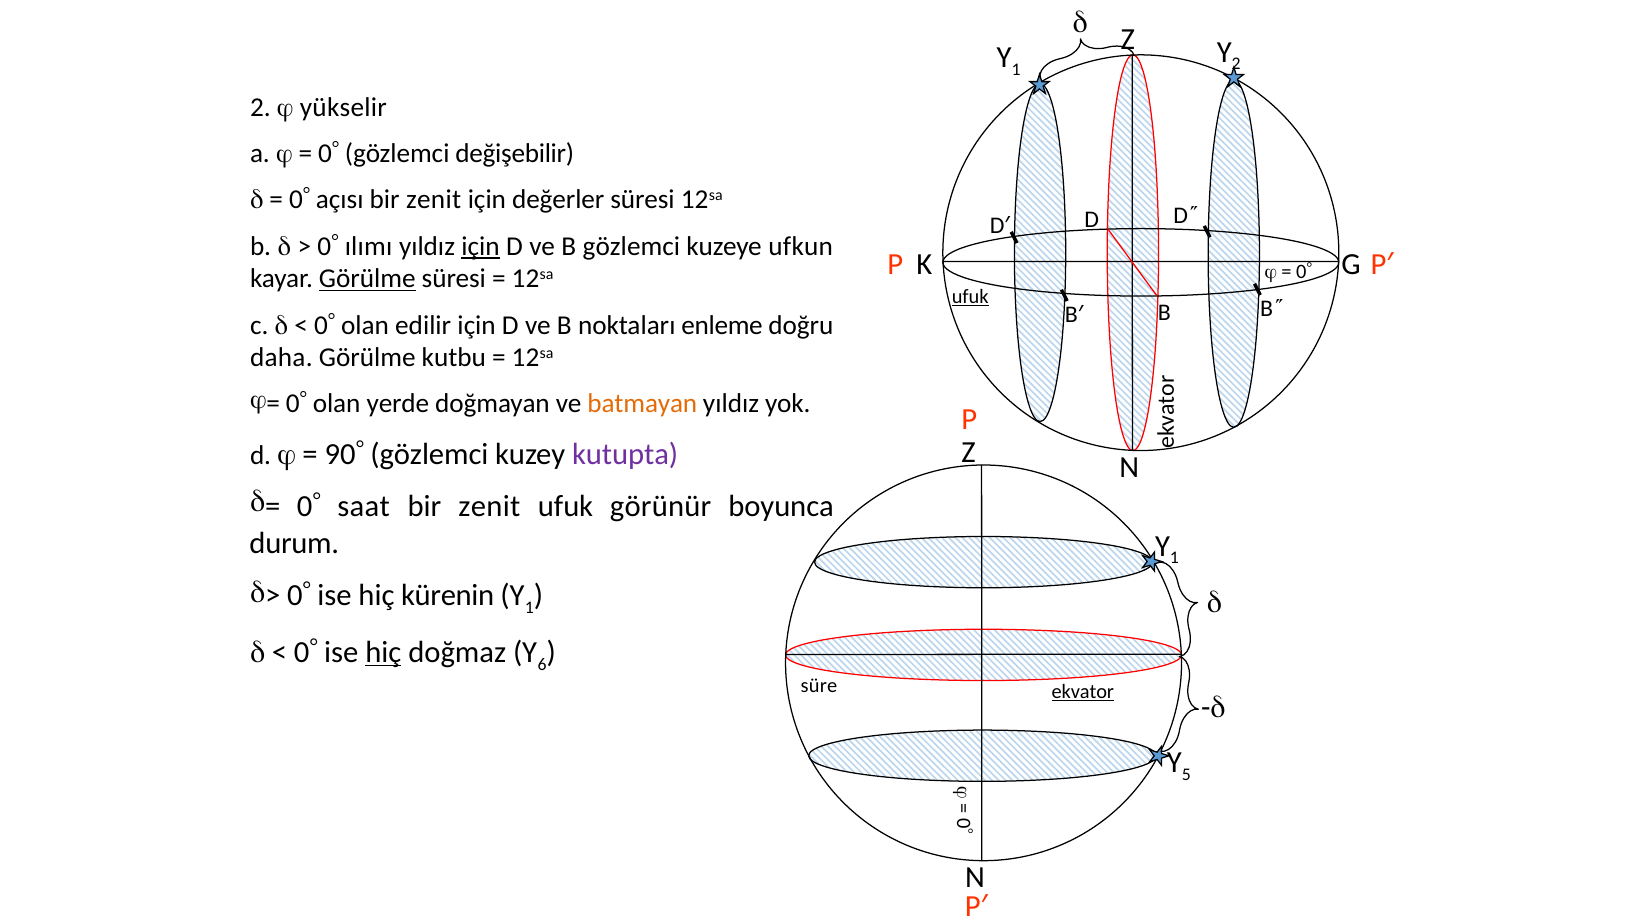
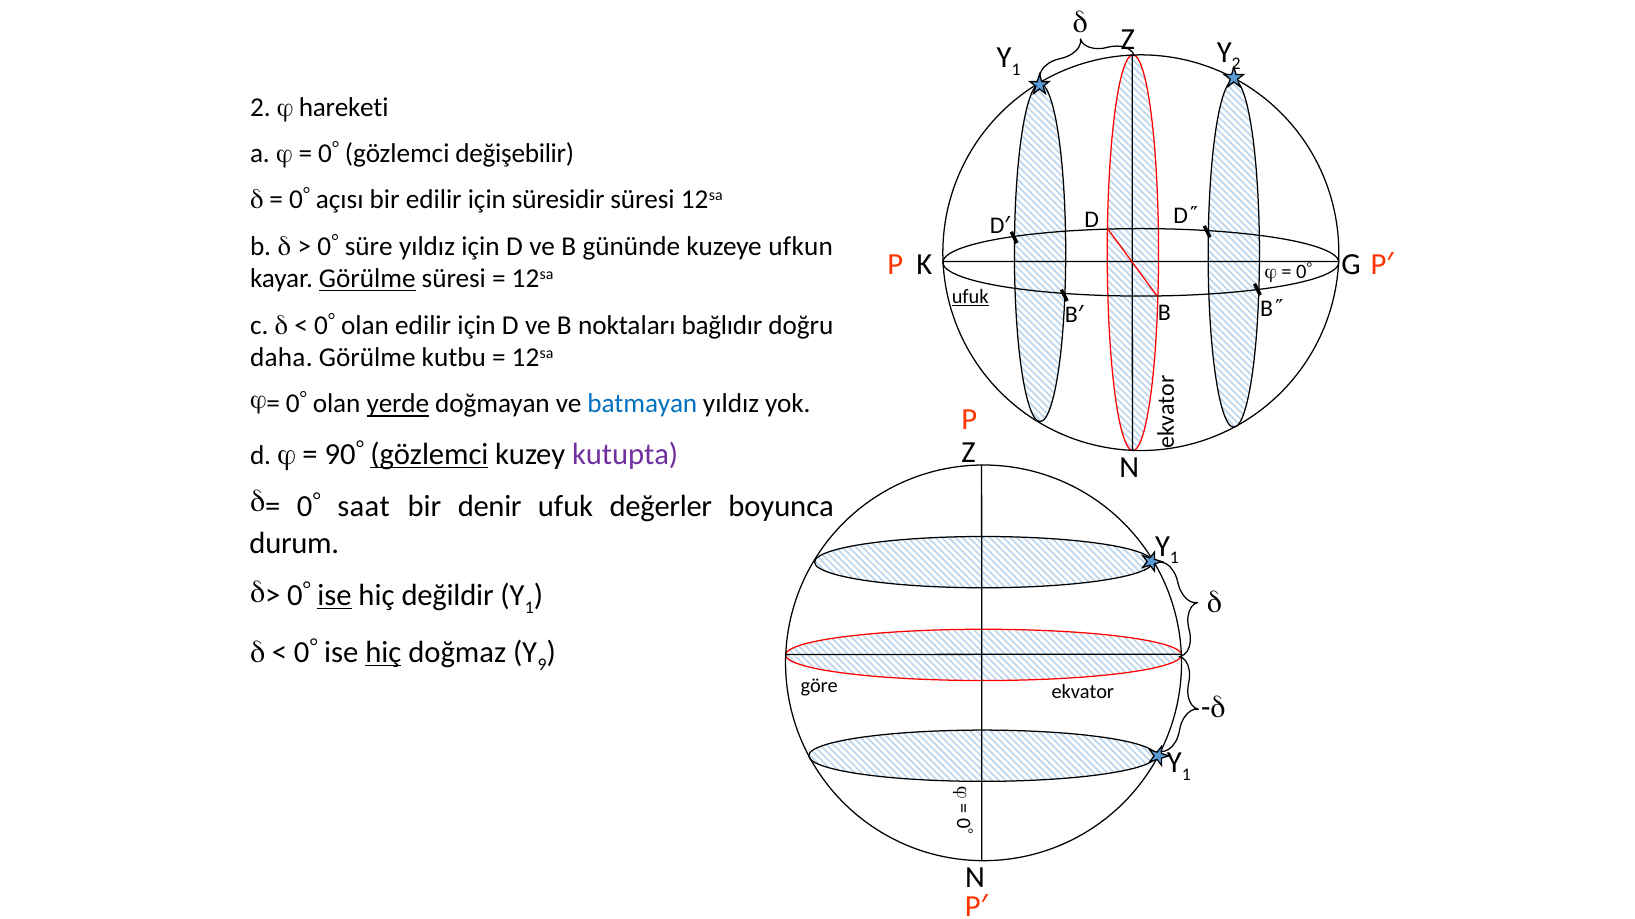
yükselir: yükselir -> hareketi (344, 107)
zenit: zenit -> edilir (434, 200)
değerler: değerler -> süresidir (558, 200)
ılımı: ılımı -> süre (369, 246)
için underline: present -> none (481, 246)
B gözlemci: gözlemci -> gününde (631, 246)
enleme: enleme -> bağlıdır (722, 325)
yerde underline: none -> present (398, 404)
batmayan colour: orange -> blue (642, 404)
gözlemci underline: none -> present (429, 455)
zenit: zenit -> denir (490, 507)
görünür: görünür -> değerler (661, 507)
ise underline: none -> present (334, 596)
kürenin: kürenin -> değildir (448, 596)
6: 6 -> 9 (542, 665)
süre: süre -> göre (819, 686)
ekvator underline: present -> none (1083, 692)
5: 5 -> 1 (1186, 775)
